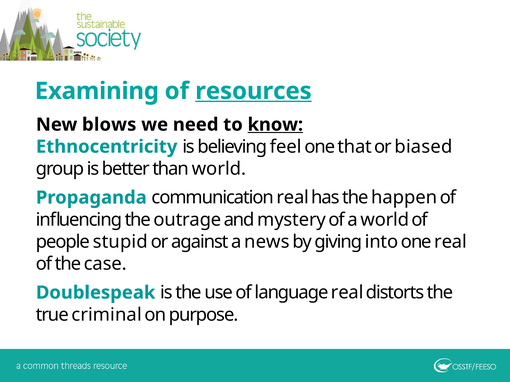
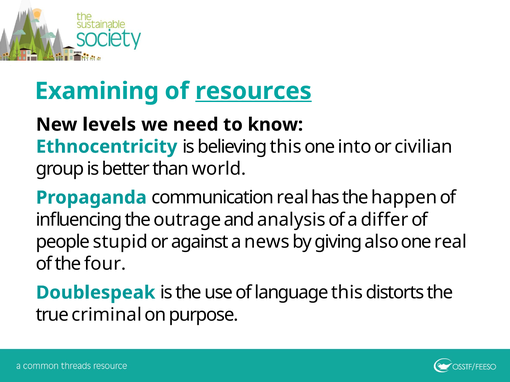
blows: blows -> levels (109, 125)
know underline: present -> none (275, 125)
believing feel: feel -> this (286, 147)
that: that -> into (355, 147)
biased: biased -> civilian (424, 147)
mystery: mystery -> analysis (292, 220)
a world: world -> differ (385, 220)
into: into -> also (382, 242)
case: case -> four (105, 264)
language real: real -> this (347, 293)
